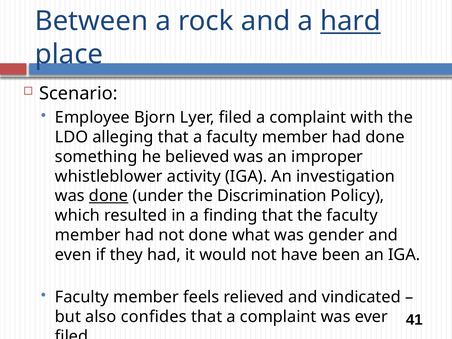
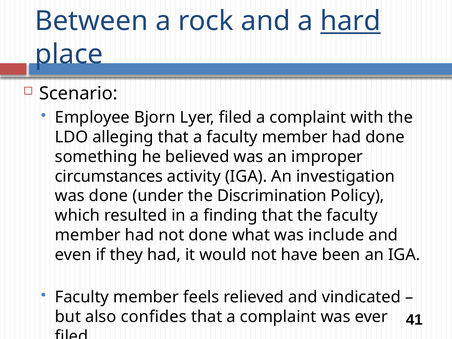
whistleblower: whistleblower -> circumstances (109, 176)
done underline: present -> none (109, 196)
gender: gender -> include (336, 235)
